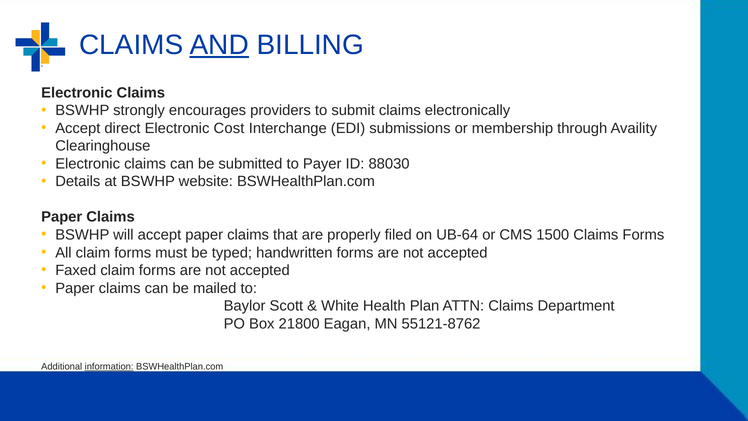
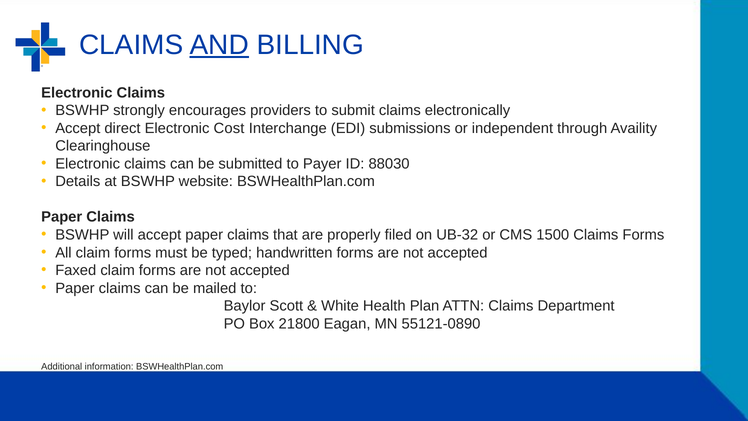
membership: membership -> independent (512, 128)
UB-64: UB-64 -> UB-32 (457, 235)
55121-8762: 55121-8762 -> 55121-0890 (441, 324)
information underline: present -> none (109, 367)
